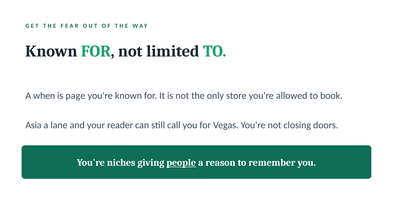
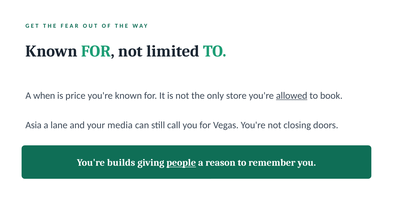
page: page -> price (75, 96)
allowed underline: none -> present (292, 96)
reader: reader -> media (120, 125)
niches: niches -> builds (121, 163)
